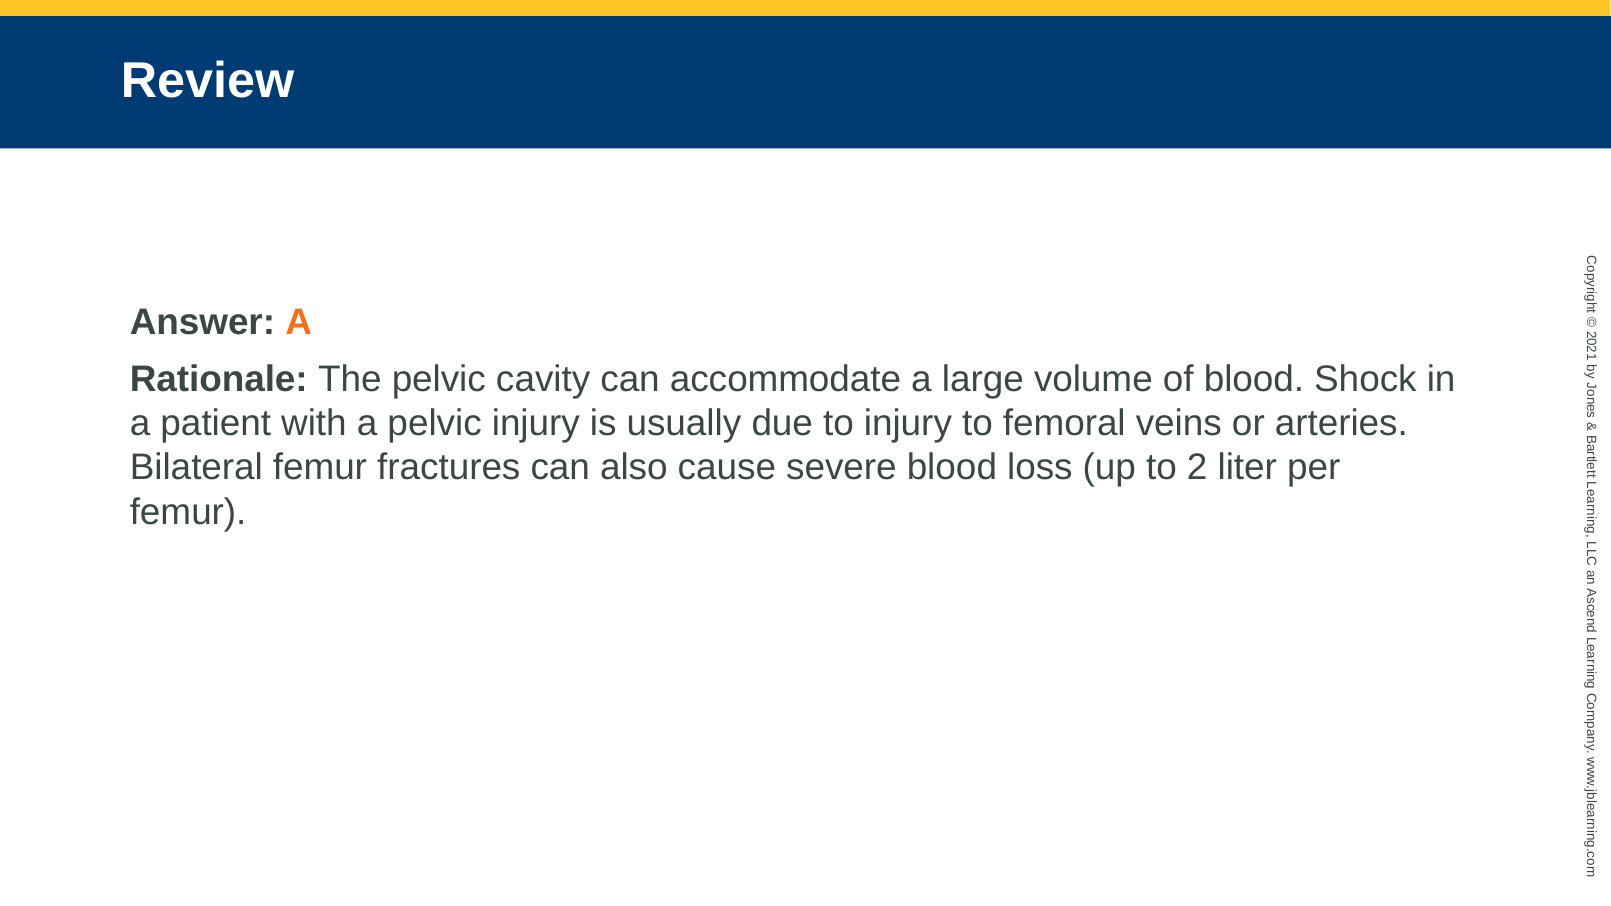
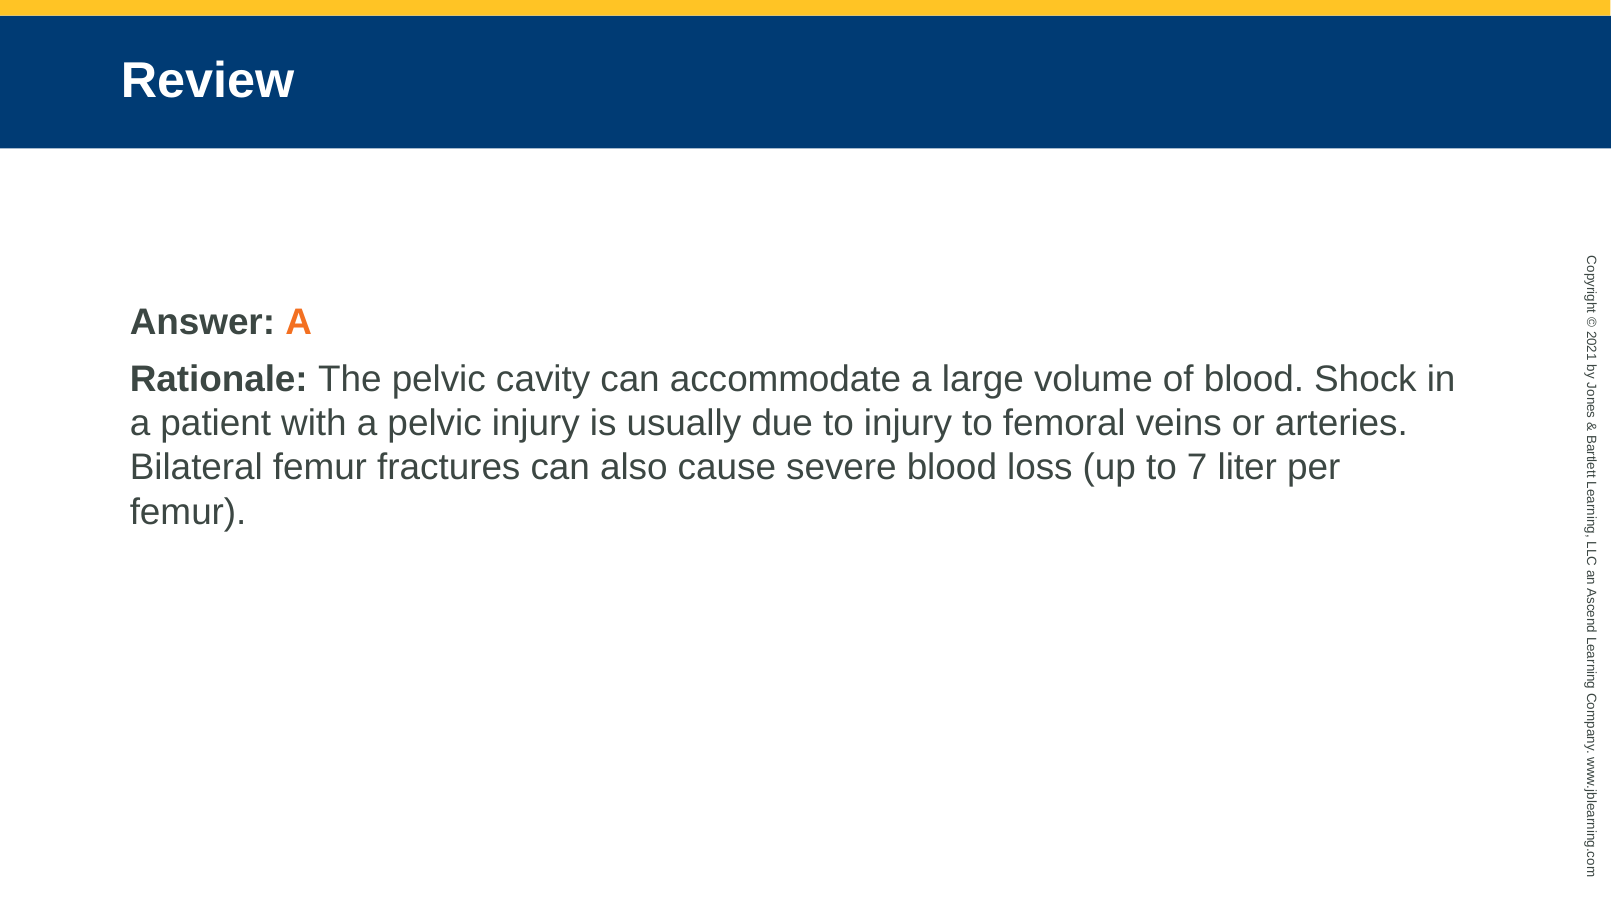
to 2: 2 -> 7 (1197, 468)
